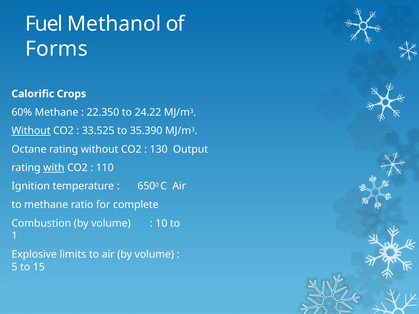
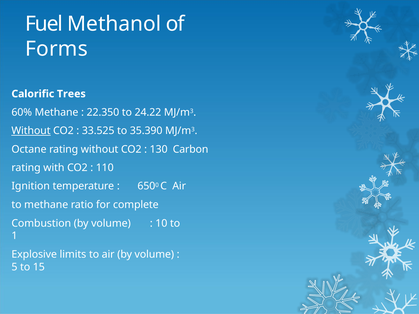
Crops: Crops -> Trees (71, 94)
Output: Output -> Carbon (191, 149)
with underline: present -> none (54, 168)
